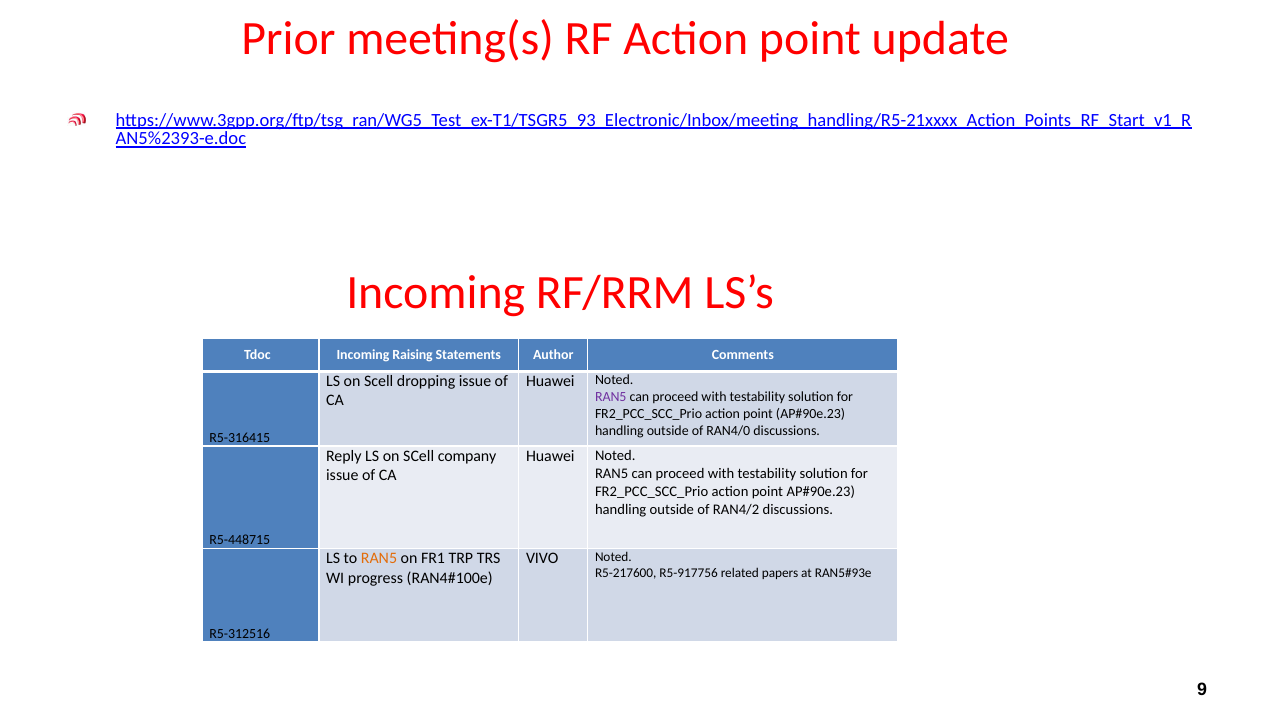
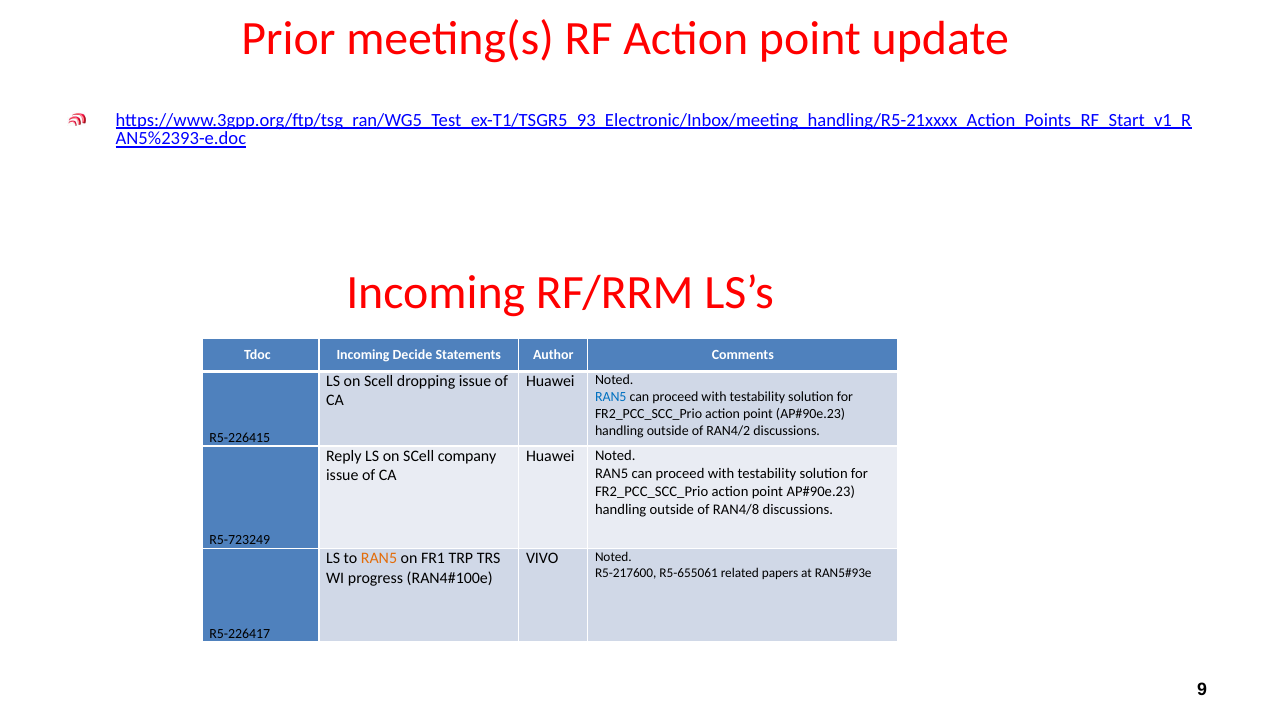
Raising: Raising -> Decide (413, 355)
RAN5 colour: purple -> blue (611, 397)
RAN4/0: RAN4/0 -> RAN4/2 (728, 431)
R5-316415: R5-316415 -> R5-226415 (240, 438)
RAN4/2: RAN4/2 -> RAN4/8 (736, 509)
R5-448715: R5-448715 -> R5-723249 (240, 540)
R5-917756: R5-917756 -> R5-655061 (689, 573)
R5-312516: R5-312516 -> R5-226417 (240, 633)
